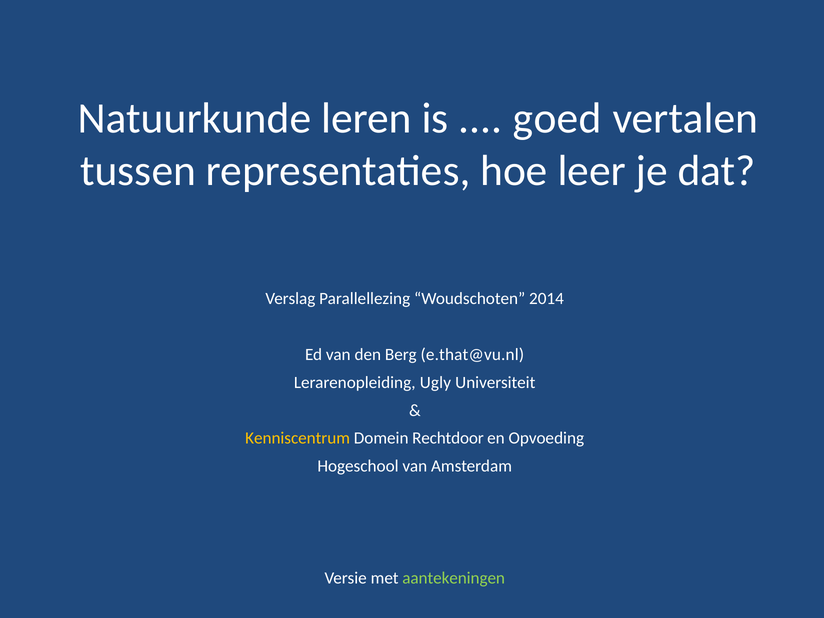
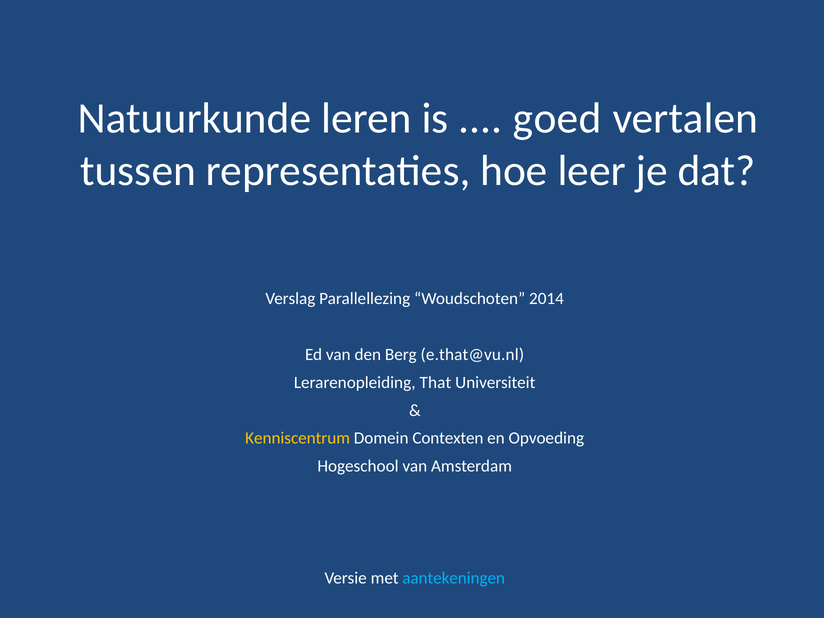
Ugly: Ugly -> That (435, 382)
Rechtdoor: Rechtdoor -> Contexten (448, 438)
aantekeningen colour: light green -> light blue (454, 578)
